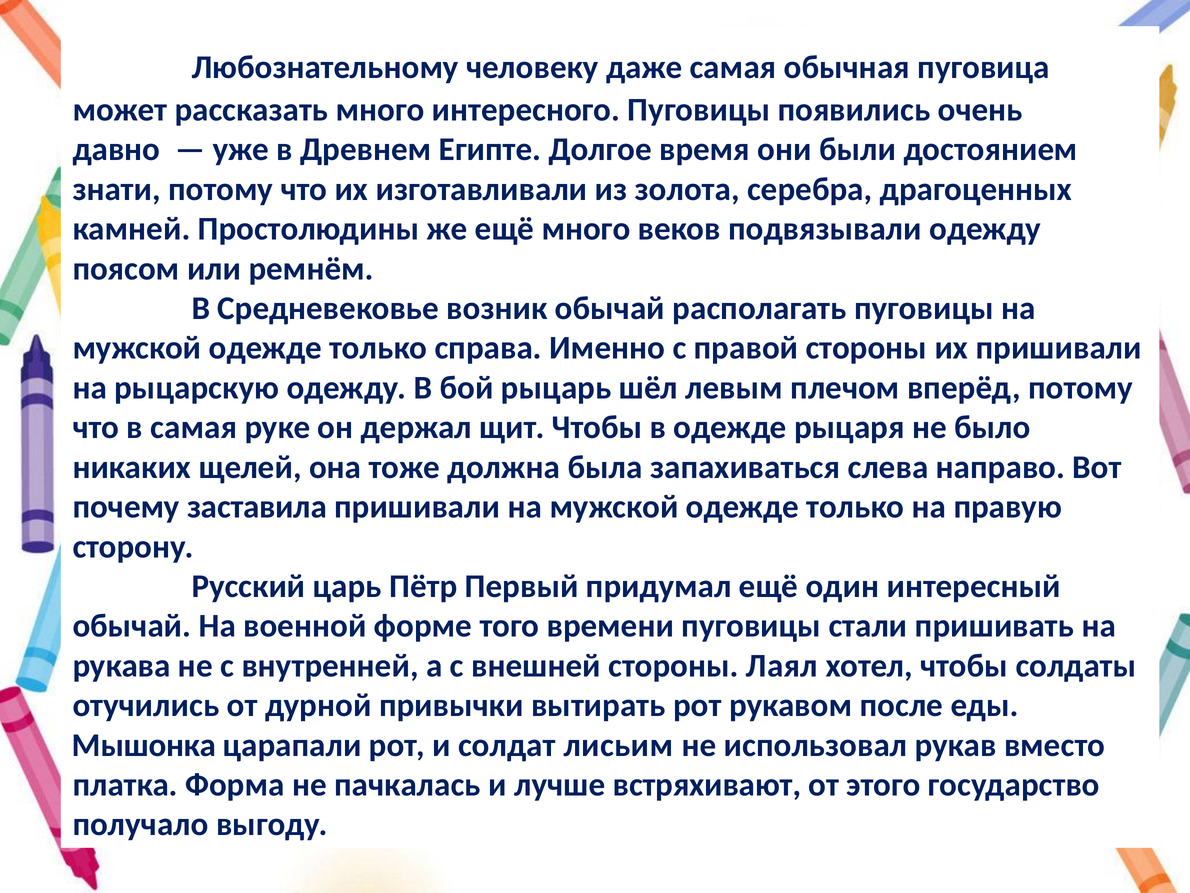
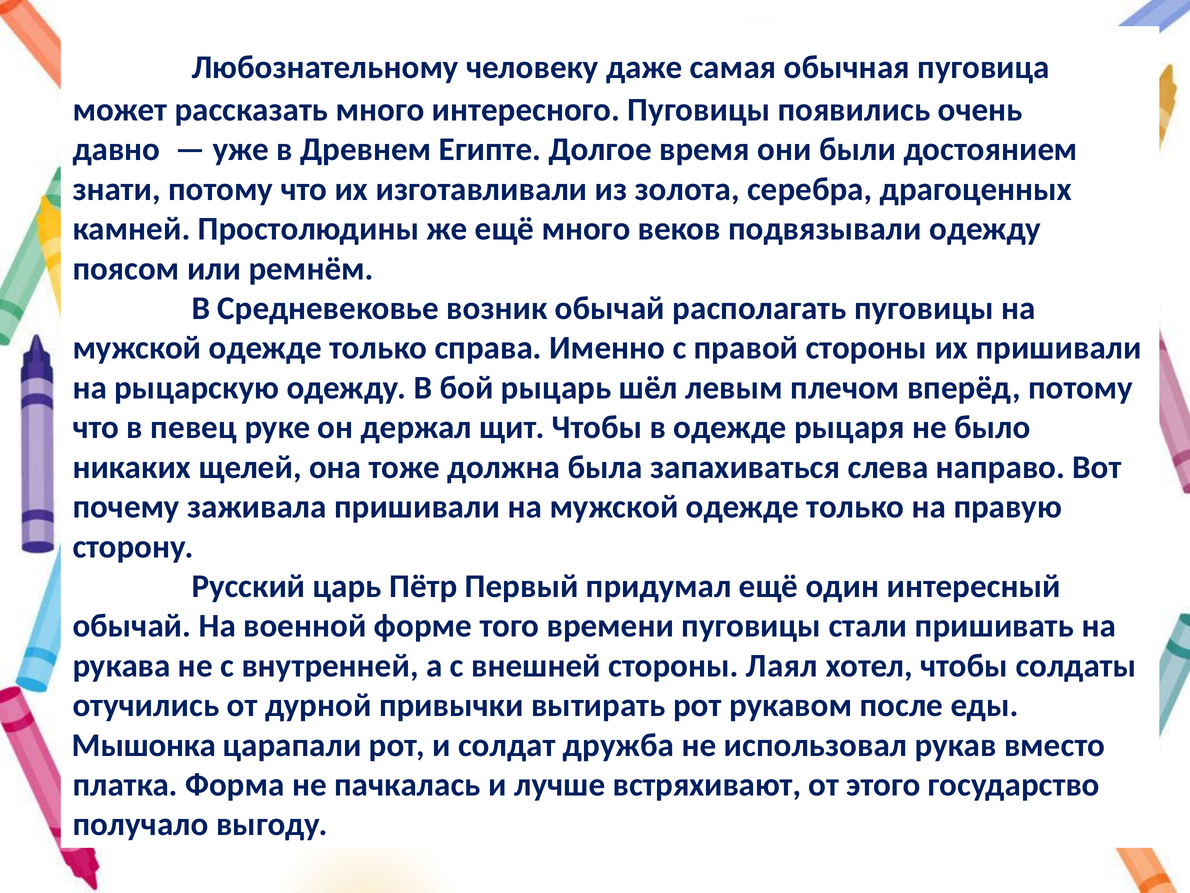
в самая: самая -> певец (194, 427)
заставила: заставила -> заживала (257, 507)
лисьим: лисьим -> дружба (619, 745)
